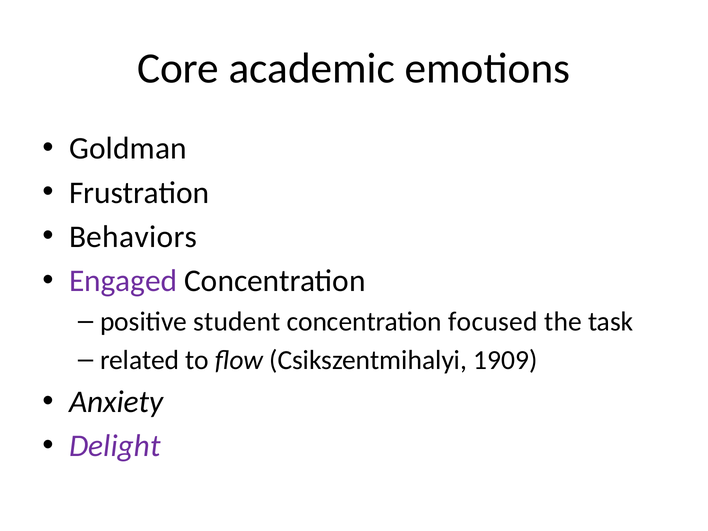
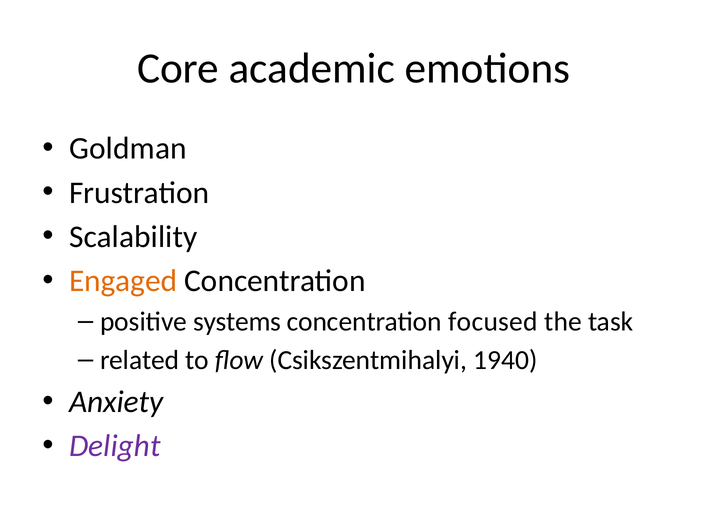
Behaviors: Behaviors -> Scalability (133, 237)
Engaged colour: purple -> orange (123, 281)
student: student -> systems (237, 321)
1909: 1909 -> 1940 (505, 360)
